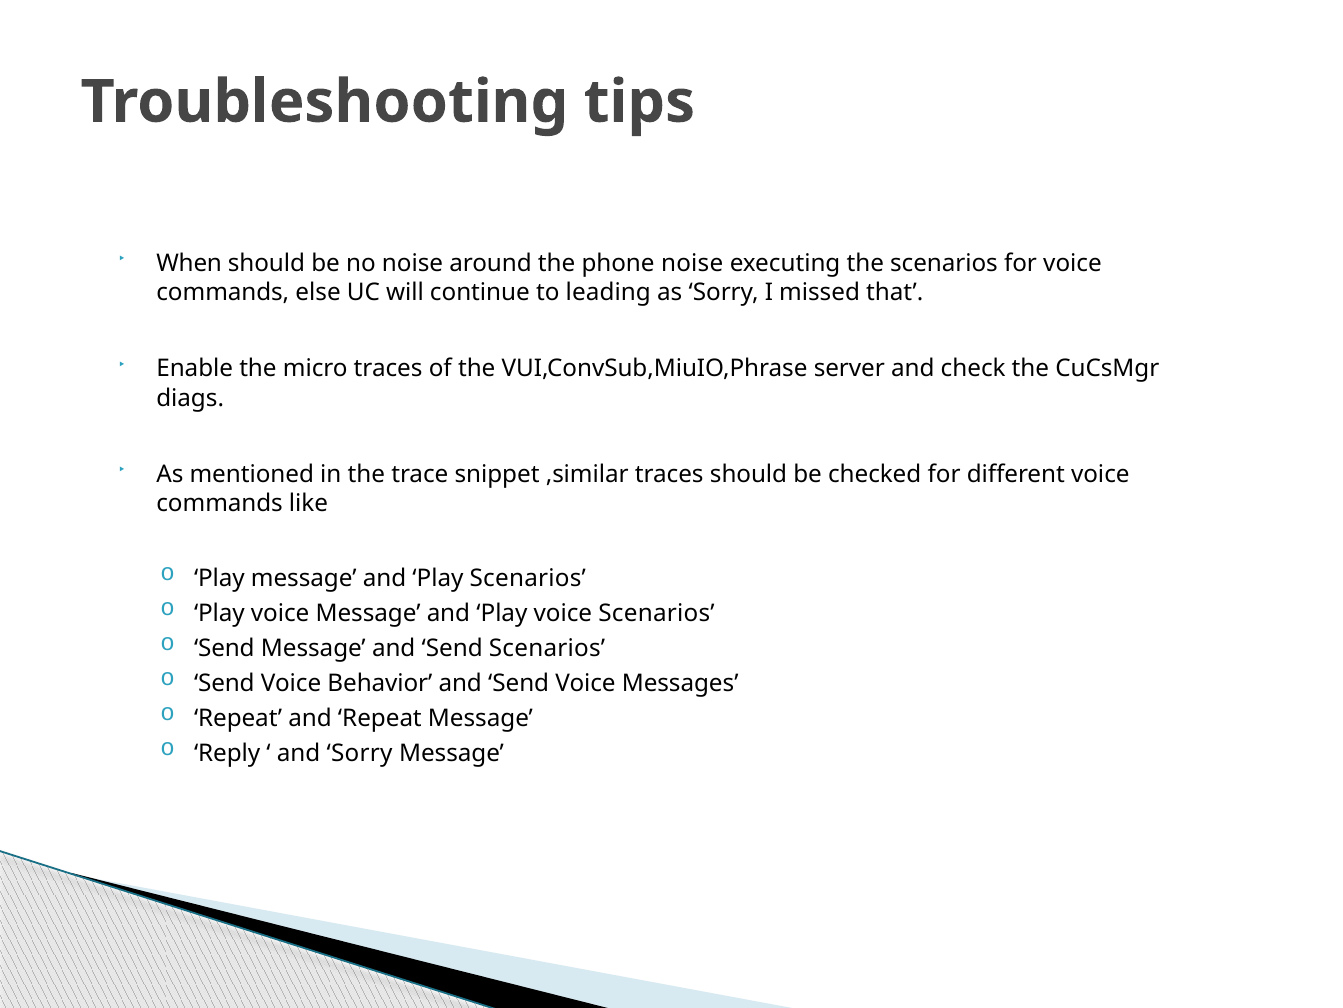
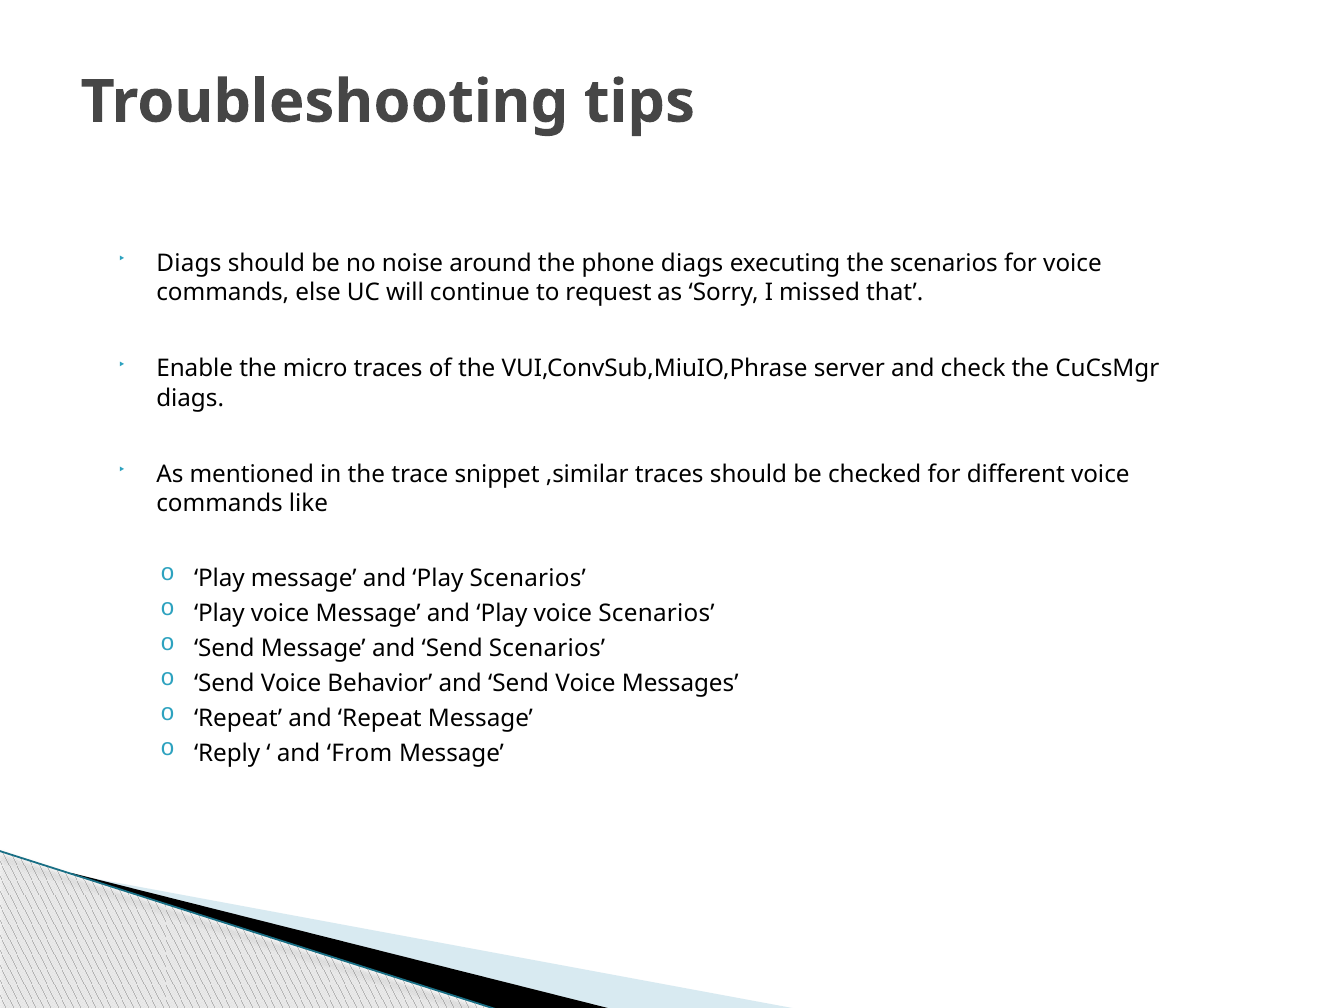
When: When -> Diags (189, 263)
phone noise: noise -> diags (692, 263)
leading: leading -> request (608, 293)
and Sorry: Sorry -> From (360, 753)
